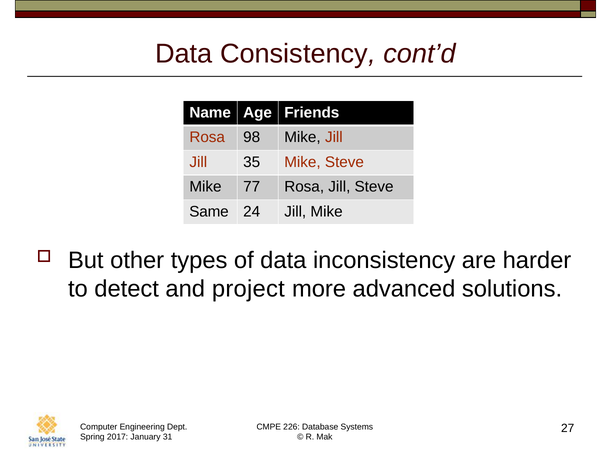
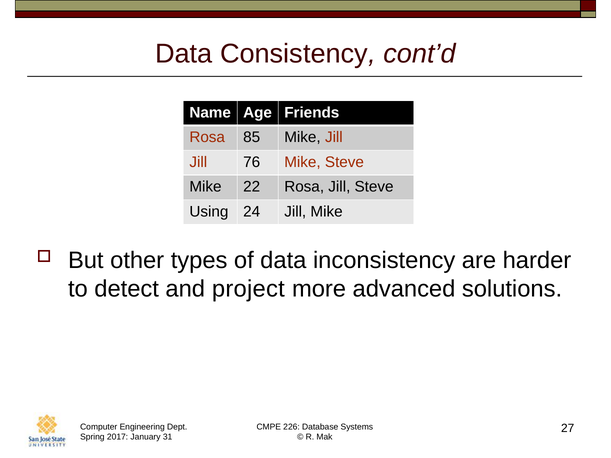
98: 98 -> 85 (252, 137)
35: 35 -> 76 (252, 162)
77: 77 -> 22 (252, 187)
Same: Same -> Using (209, 212)
